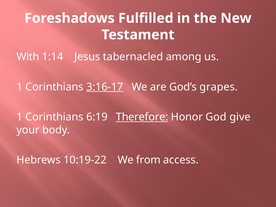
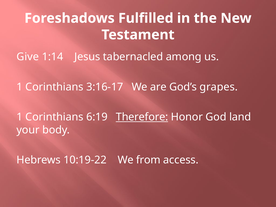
With: With -> Give (28, 57)
3:16-17 underline: present -> none (105, 87)
give: give -> land (240, 117)
